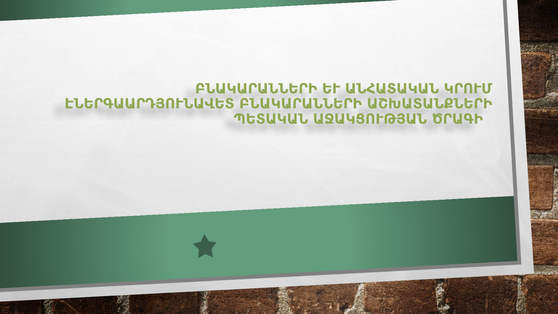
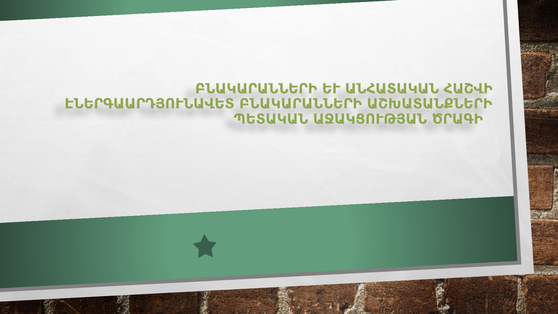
ԿՐՈՒՄ: ԿՐՈՒՄ -> ՀԱՇՎԻ (468, 89)
